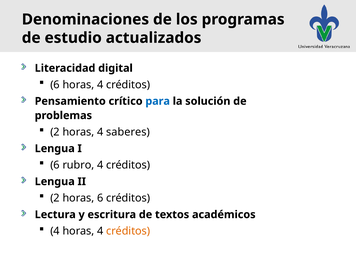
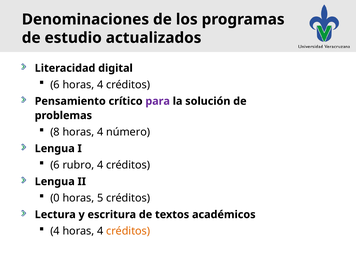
para colour: blue -> purple (158, 101)
2: 2 -> 8 (55, 132)
saberes: saberes -> número (128, 132)
2: 2 -> 0 (55, 198)
horas 6: 6 -> 5 (100, 198)
